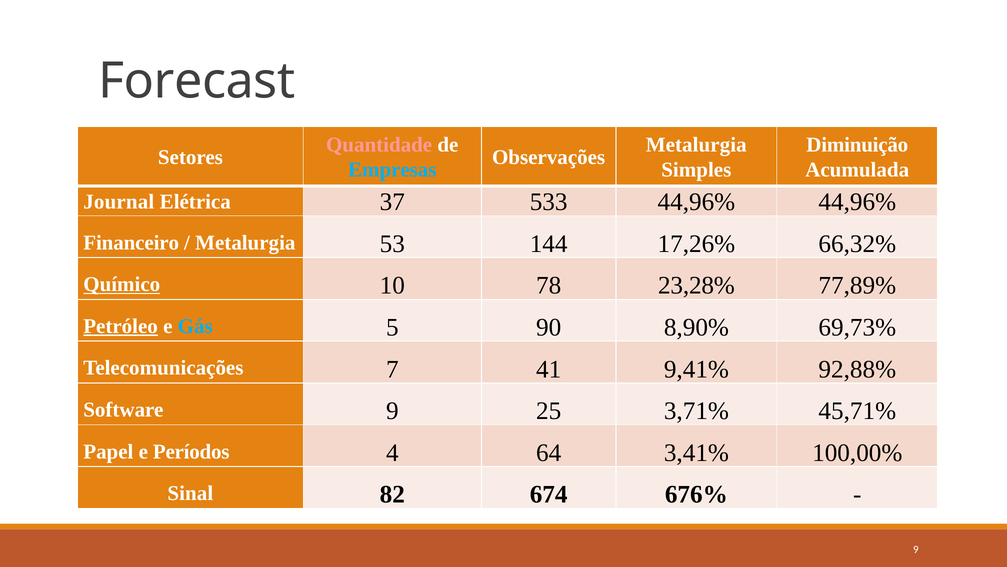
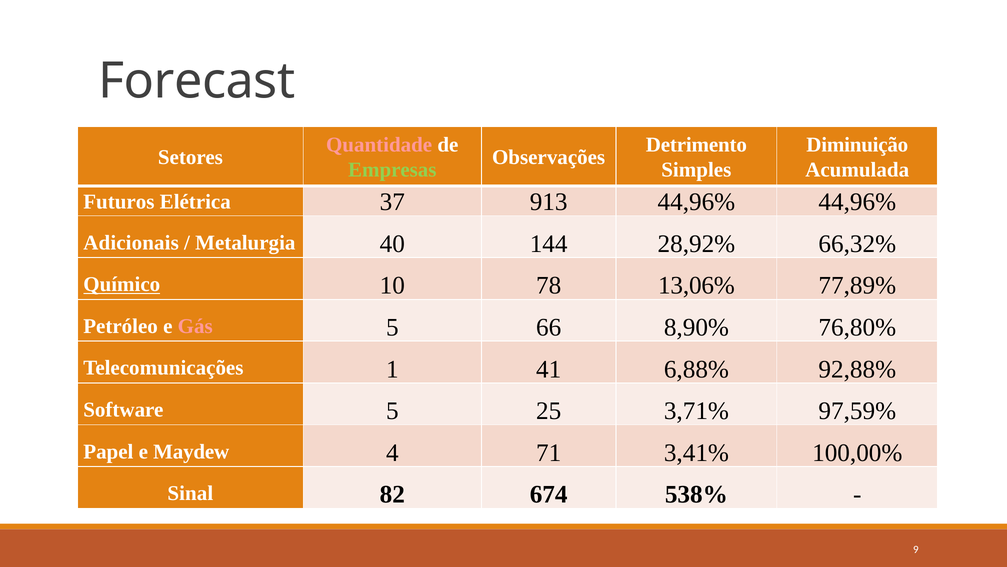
Metalurgia: Metalurgia -> Detrimento (696, 145)
Empresas colour: light blue -> light green (392, 170)
Journal: Journal -> Futuros (119, 202)
533: 533 -> 913 (549, 202)
Financeiro: Financeiro -> Adicionais (131, 242)
53: 53 -> 40 (392, 244)
17,26%: 17,26% -> 28,92% (696, 244)
23,28%: 23,28% -> 13,06% (696, 285)
Petróleo underline: present -> none (121, 326)
Gás colour: light blue -> pink (195, 326)
90: 90 -> 66 (549, 327)
69,73%: 69,73% -> 76,80% (857, 327)
7: 7 -> 1 (392, 369)
9,41%: 9,41% -> 6,88% (696, 369)
Software 9: 9 -> 5 (392, 411)
45,71%: 45,71% -> 97,59% (857, 411)
Períodos: Períodos -> Maydew (191, 451)
64: 64 -> 71 (549, 452)
676%: 676% -> 538% (696, 494)
